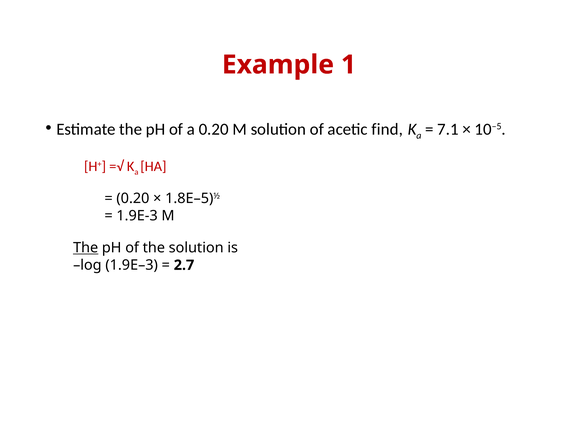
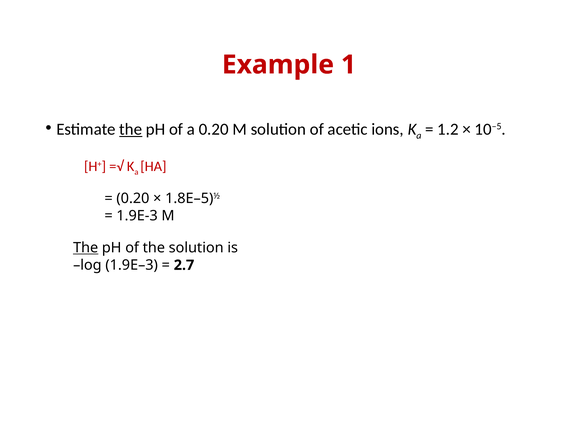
the underline: none -> present (131, 129)
find: find -> ions (387, 129)
7.1: 7.1 -> 1.2 (448, 129)
